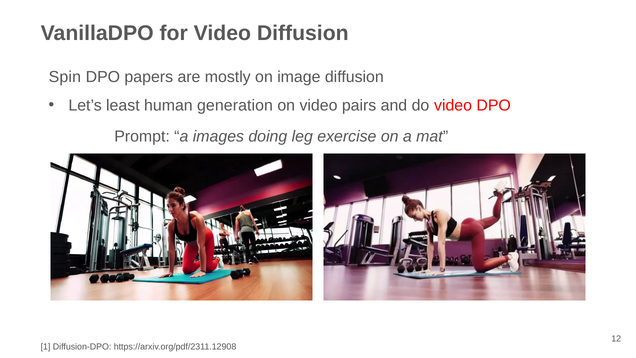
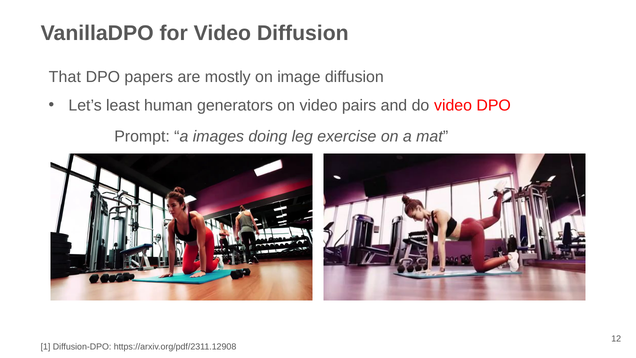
Spin: Spin -> That (65, 77)
generation: generation -> generators (235, 105)
